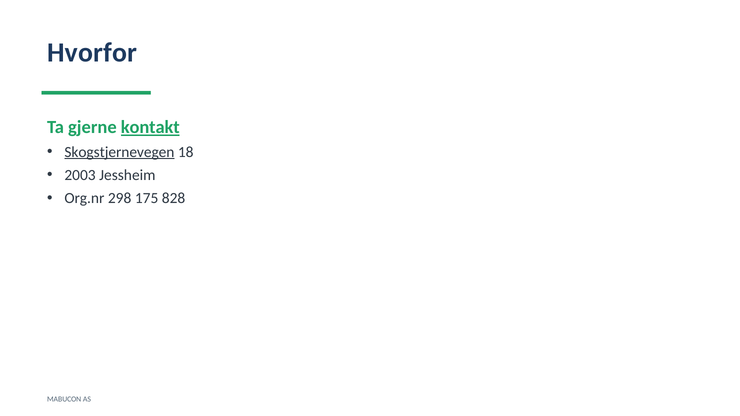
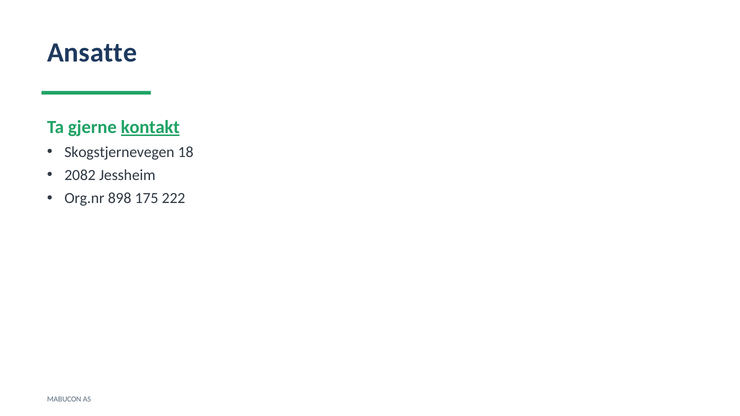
Hvorfor: Hvorfor -> Ansatte (92, 53)
Skogstjernevegen underline: present -> none (119, 152)
2003: 2003 -> 2082 (80, 175)
298: 298 -> 898 (120, 198)
828: 828 -> 222 (174, 198)
